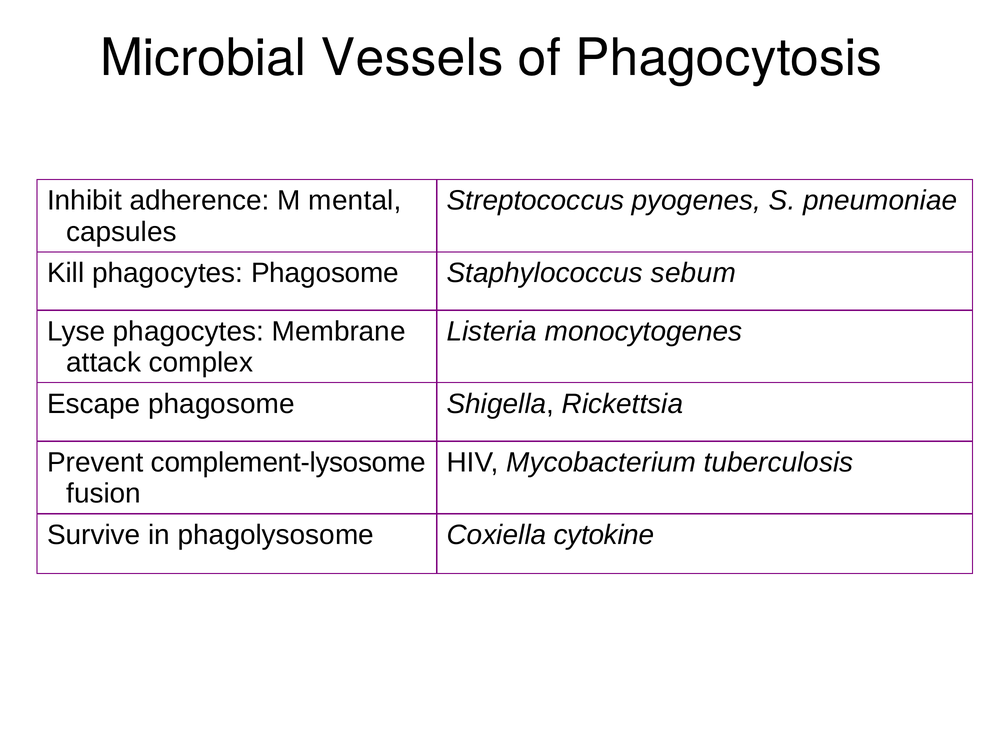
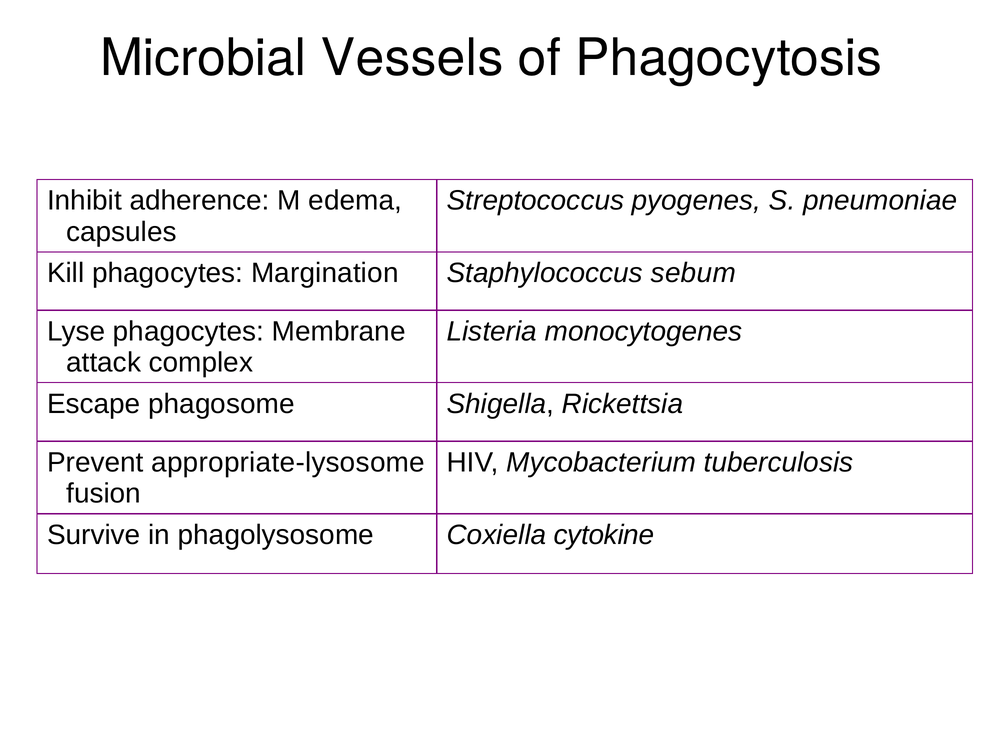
mental: mental -> edema (355, 201)
phagocytes Phagosome: Phagosome -> Margination (325, 273)
complement-lysosome: complement-lysosome -> appropriate-lysosome (288, 462)
